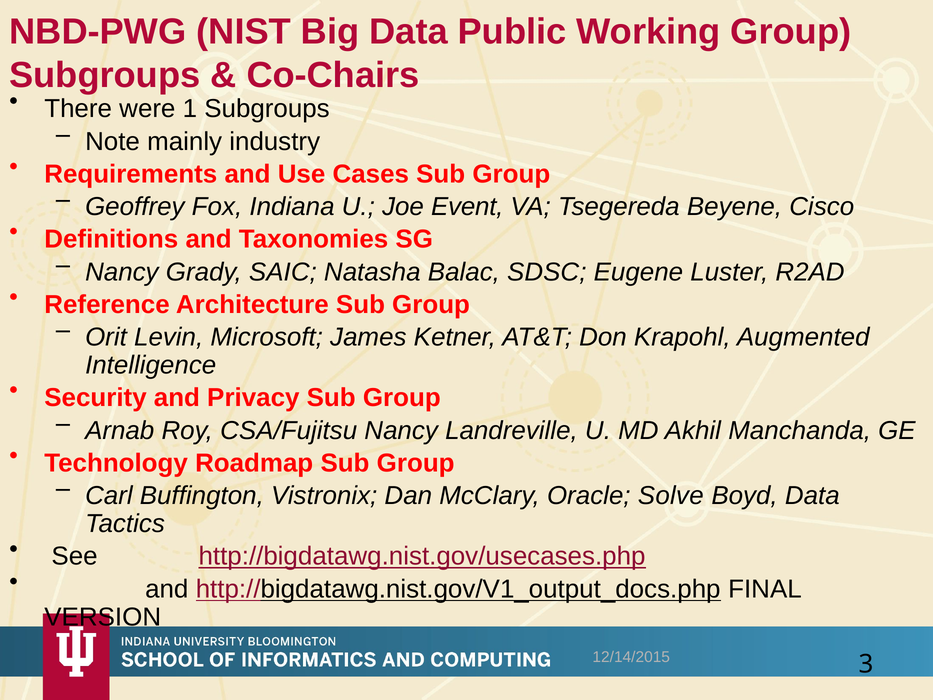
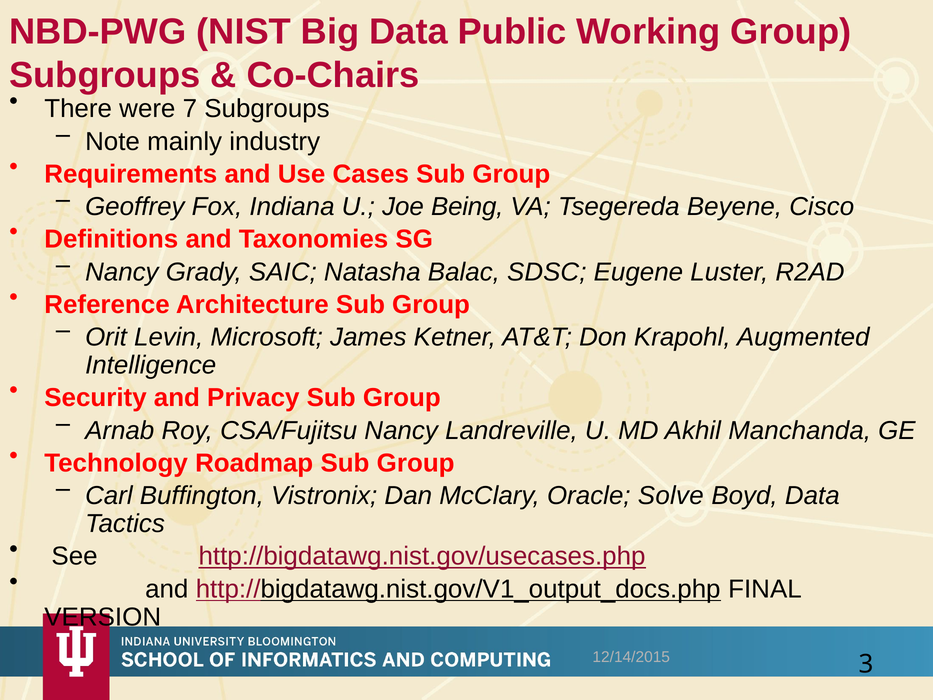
1: 1 -> 7 (190, 109)
Event: Event -> Being (467, 207)
